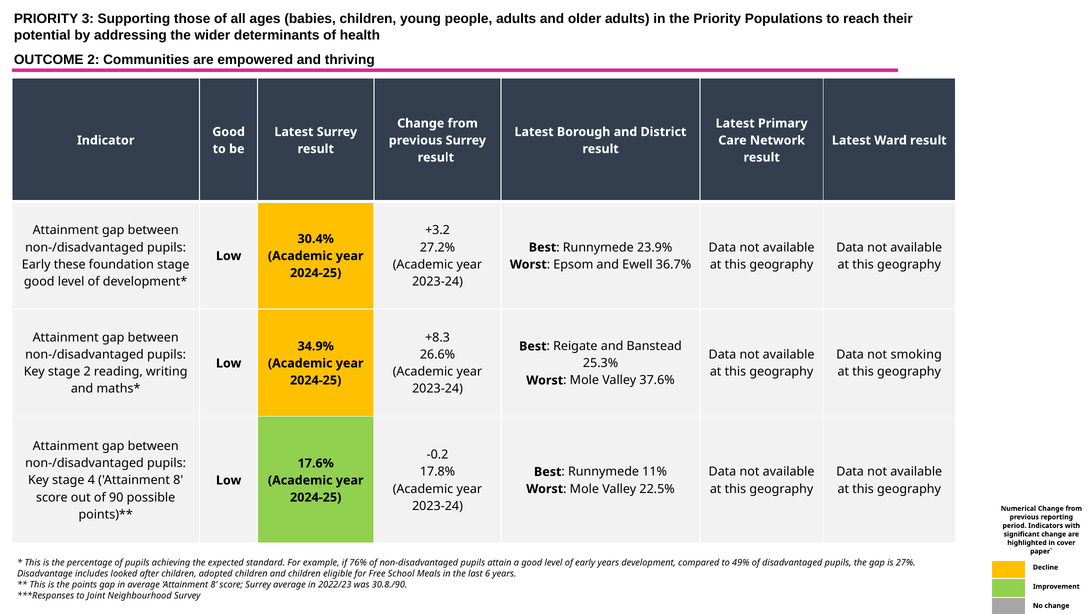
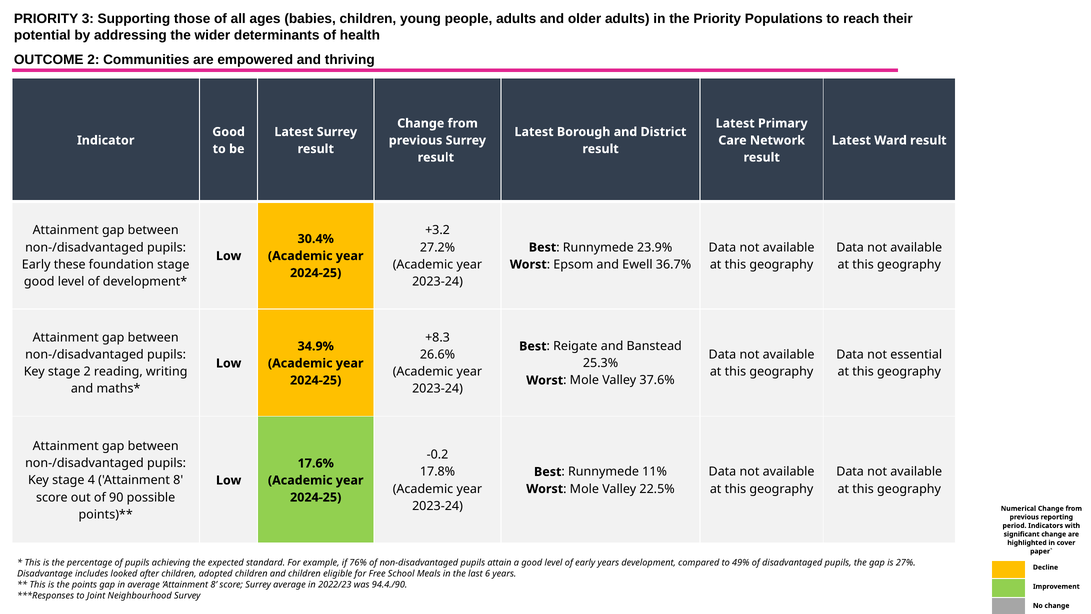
smoking: smoking -> essential (916, 355)
30.8./90: 30.8./90 -> 94.4./90 (390, 584)
